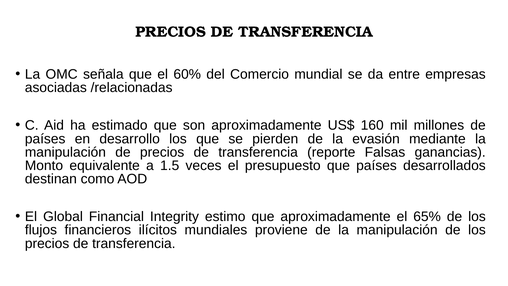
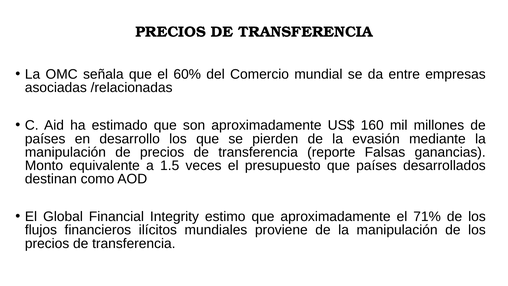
65%: 65% -> 71% (427, 217)
